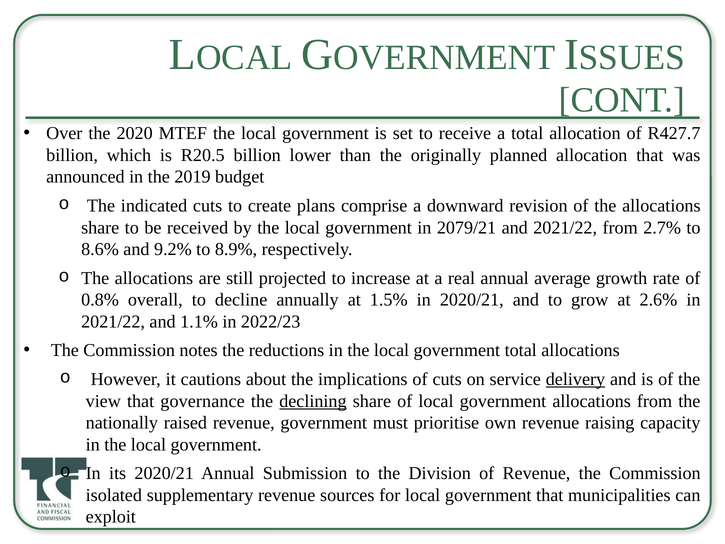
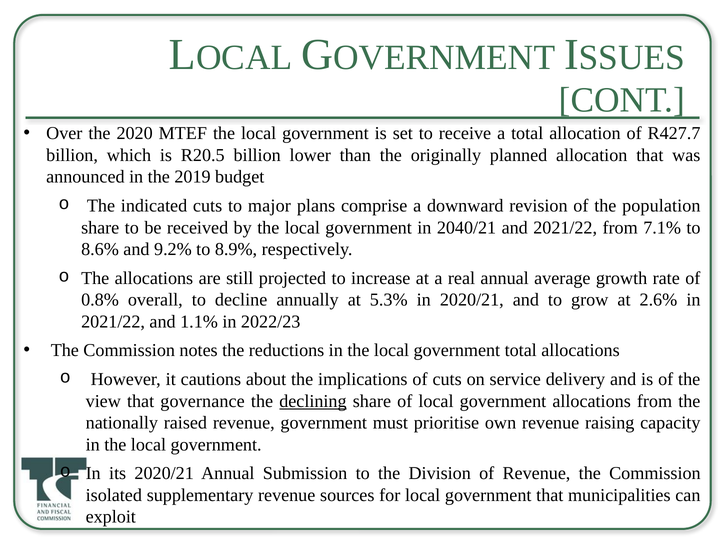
create: create -> major (269, 206)
of the allocations: allocations -> population (661, 206)
2079/21: 2079/21 -> 2040/21 (467, 227)
2.7%: 2.7% -> 7.1% (662, 227)
1.5%: 1.5% -> 5.3% (389, 300)
delivery underline: present -> none (575, 379)
